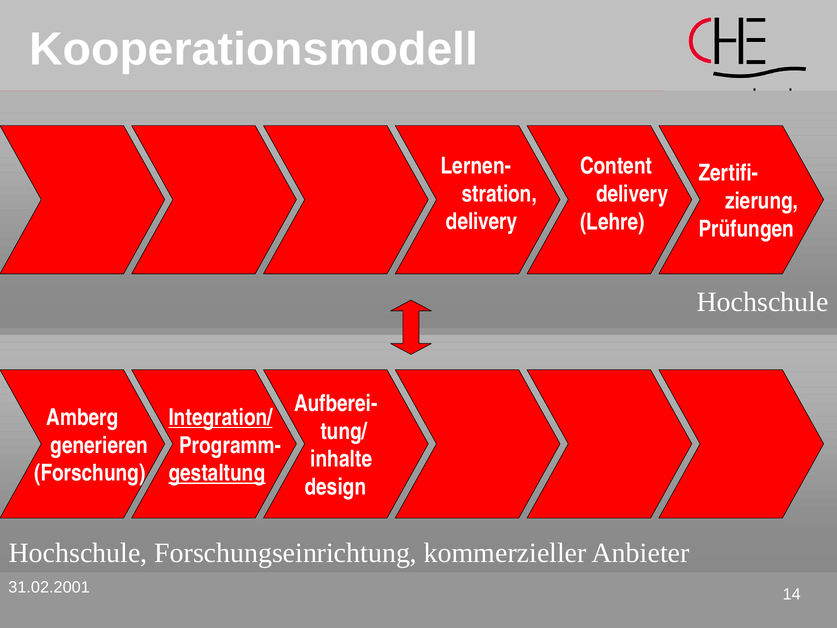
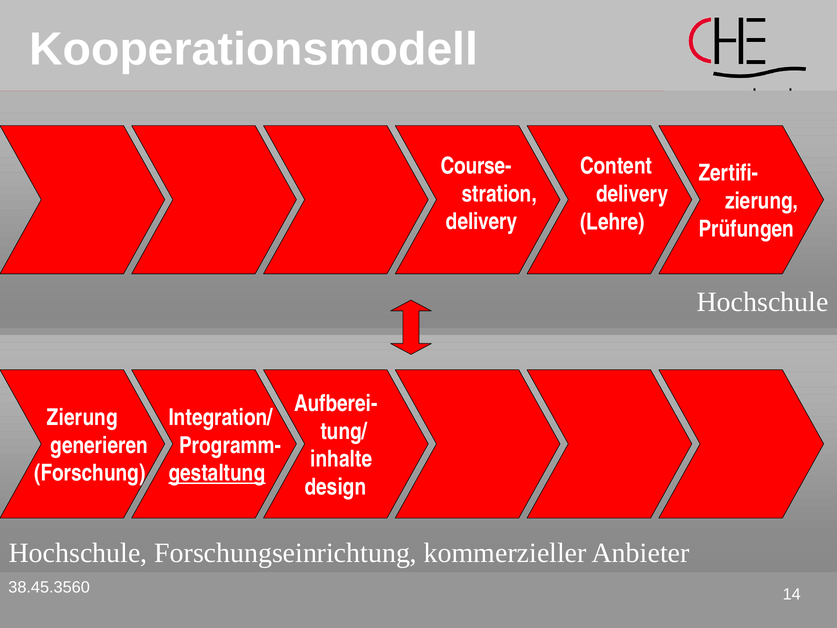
Lernen-: Lernen- -> Course- (476, 166)
Amberg: Amberg -> Zierung (82, 417)
Integration/ underline: present -> none (221, 417)
31.02.2001: 31.02.2001 -> 38.45.3560 (49, 587)
